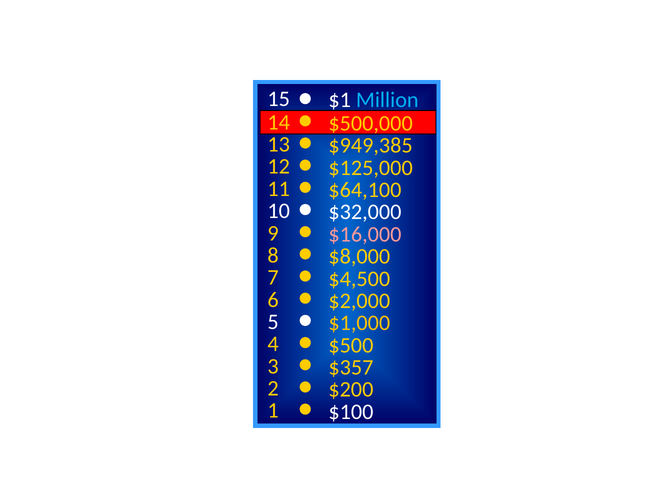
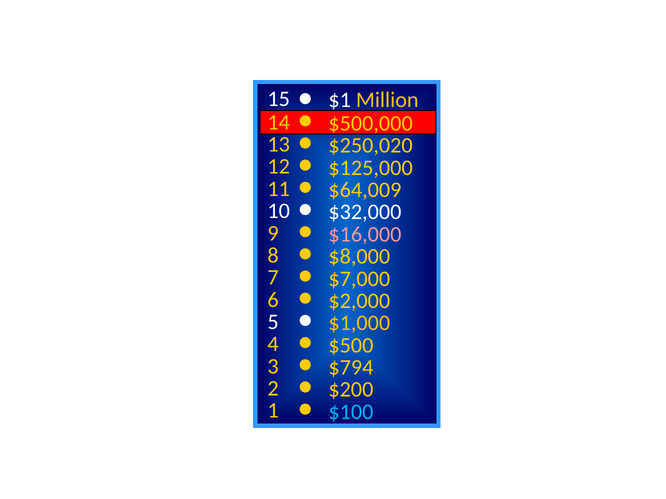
Million colour: light blue -> yellow (387, 100)
$949,385: $949,385 -> $250,020 (371, 146)
$64,100: $64,100 -> $64,009 (365, 190)
$4,500: $4,500 -> $7,000 (359, 279)
$357: $357 -> $794 (351, 368)
$100 colour: white -> light blue (351, 412)
